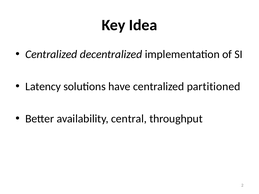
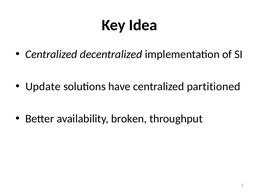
Latency: Latency -> Update (43, 87)
central: central -> broken (129, 119)
